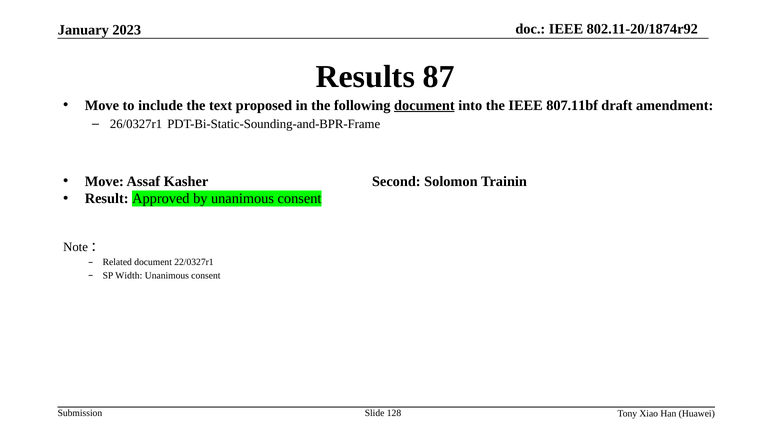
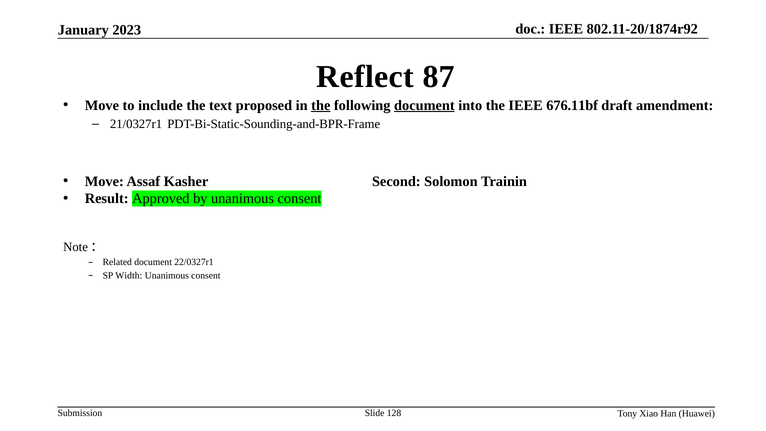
Results: Results -> Reflect (365, 77)
the underline: none -> present (321, 105)
807.11bf: 807.11bf -> 676.11bf (572, 105)
26/0327r1: 26/0327r1 -> 21/0327r1 (136, 124)
